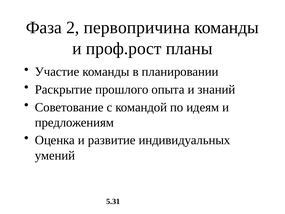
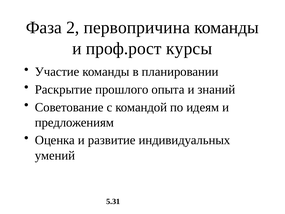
планы: планы -> курсы (189, 48)
